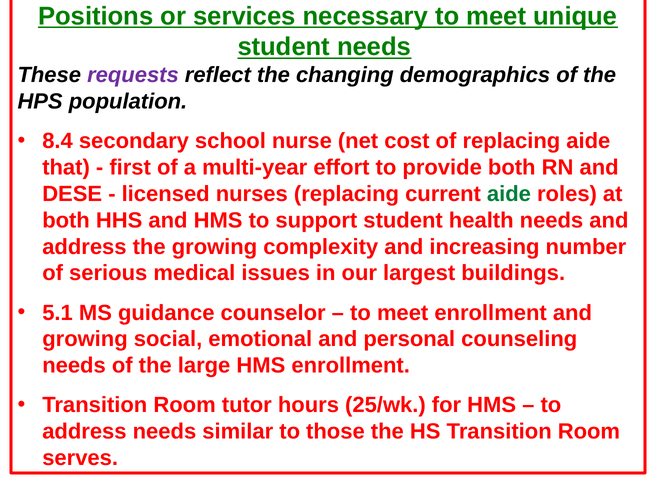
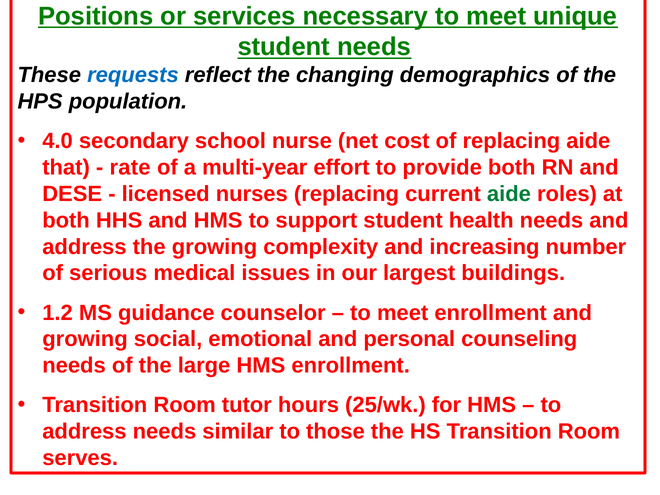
requests colour: purple -> blue (133, 75)
8.4: 8.4 -> 4.0 (58, 141)
first: first -> rate (130, 168)
5.1: 5.1 -> 1.2 (58, 313)
